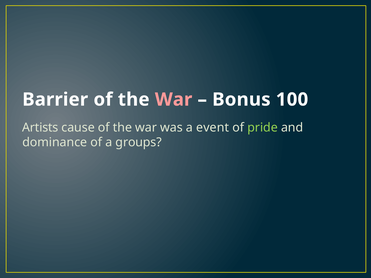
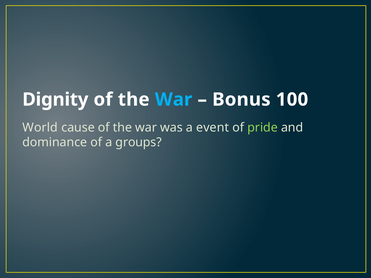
Barrier: Barrier -> Dignity (55, 100)
War colour: pink -> light blue (174, 100)
Artists: Artists -> World (40, 128)
